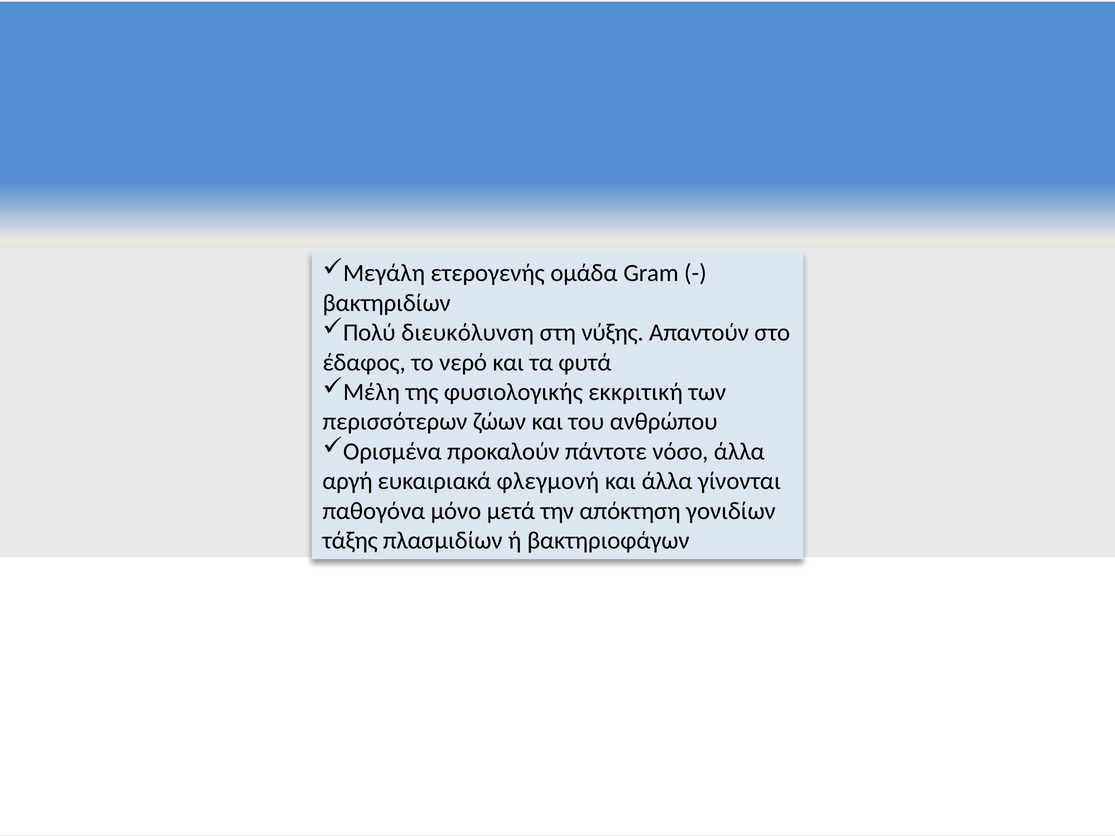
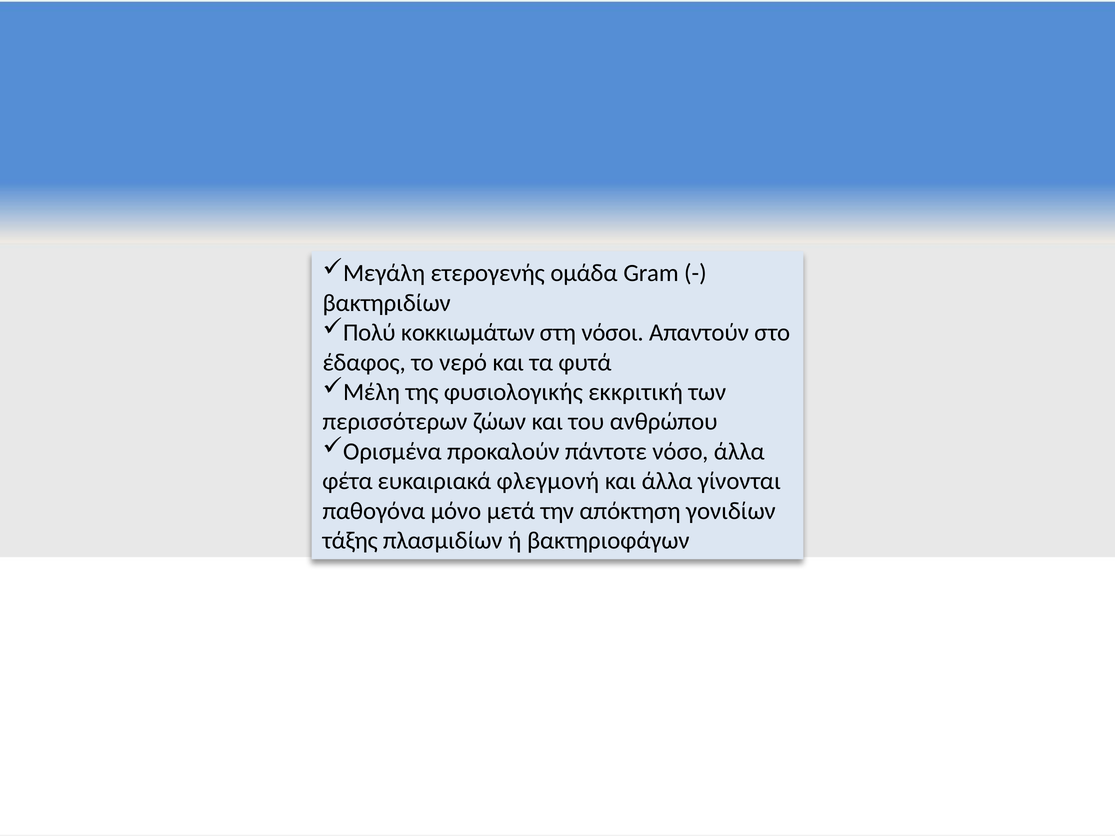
διευκόλυνση: διευκόλυνση -> κοκκιωμάτων (468, 333)
νύξης: νύξης -> νόσοι (613, 333)
αργή: αργή -> φέτα (347, 481)
